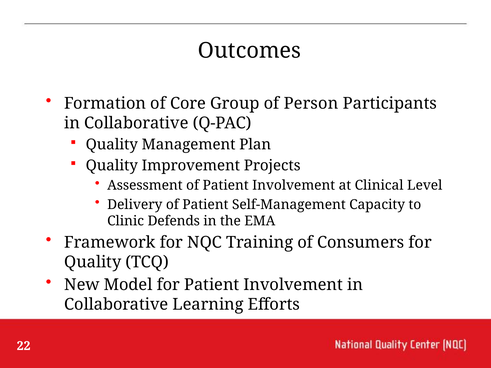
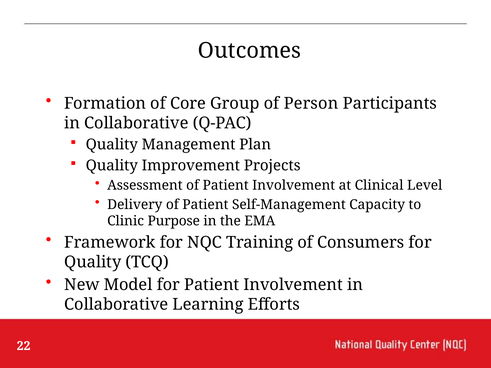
Defends: Defends -> Purpose (174, 221)
